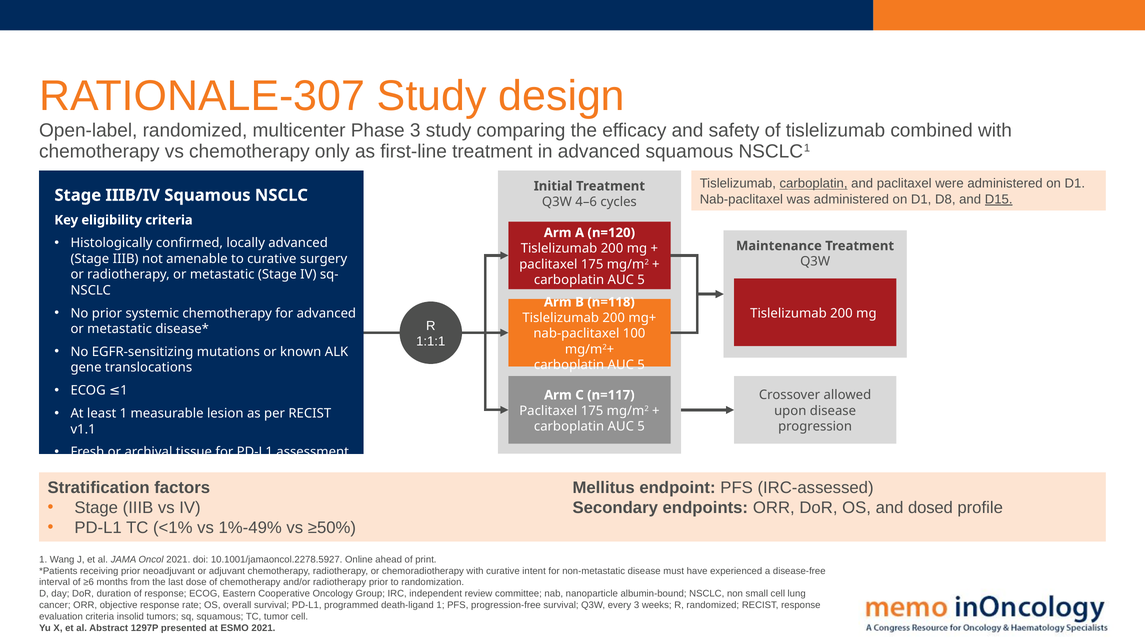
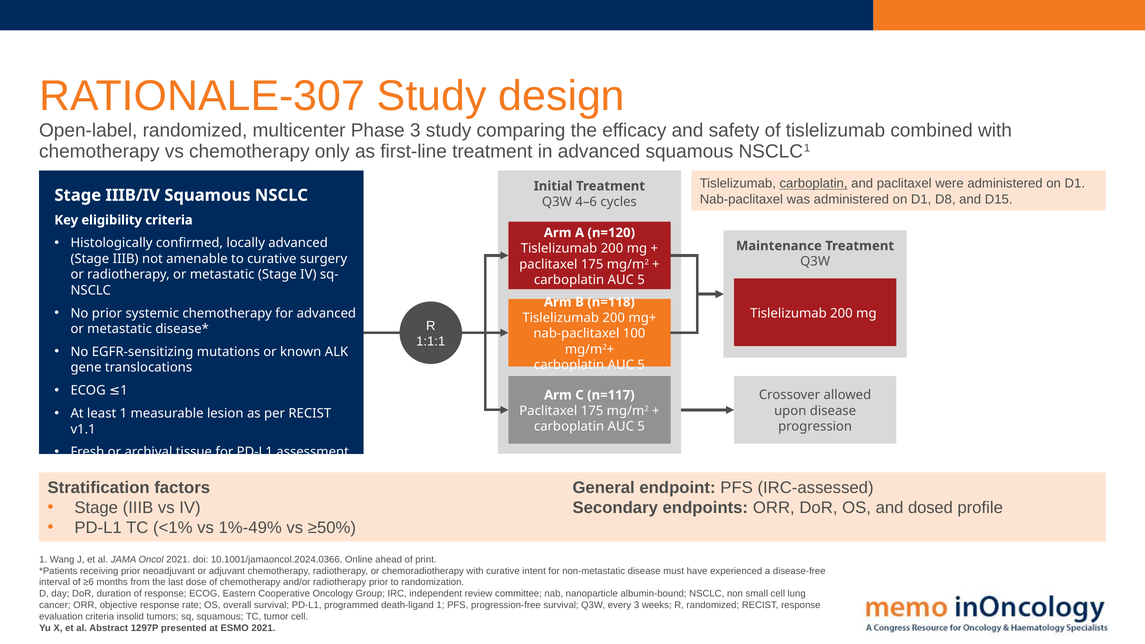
D15 underline: present -> none (999, 199)
Mellitus: Mellitus -> General (604, 488)
10.1001/jamaoncol.2278.5927: 10.1001/jamaoncol.2278.5927 -> 10.1001/jamaoncol.2024.0366 (277, 559)
